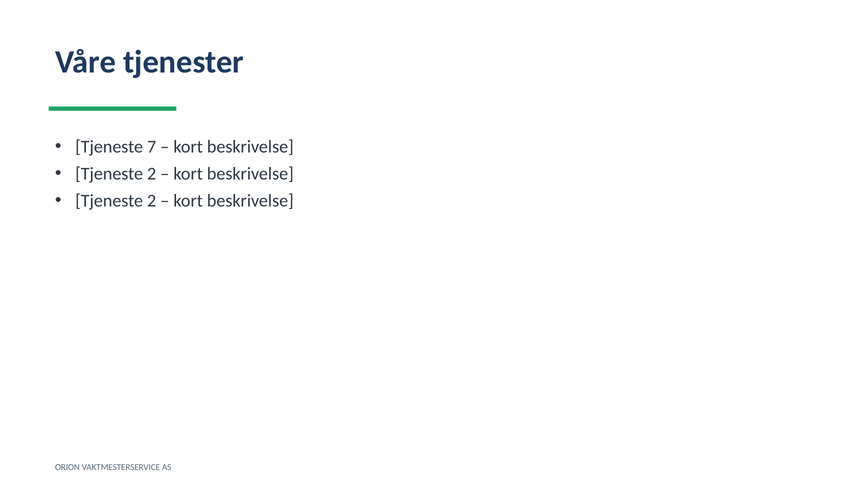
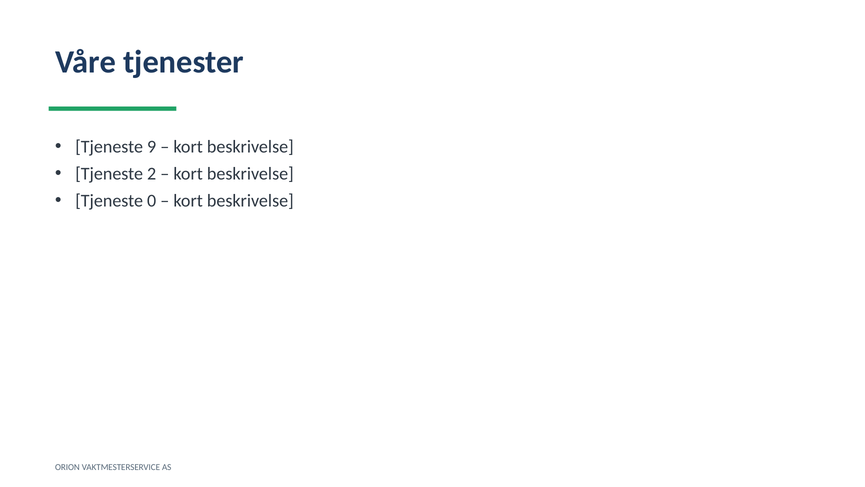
7: 7 -> 9 (152, 147)
2: 2 -> 0 (152, 201)
